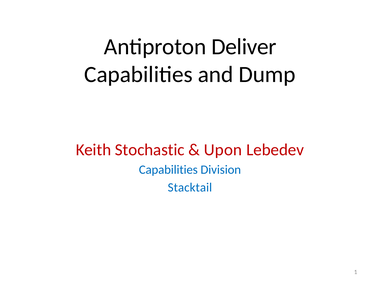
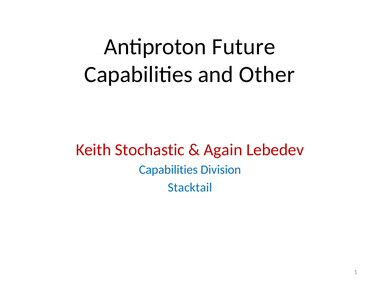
Deliver: Deliver -> Future (244, 47)
Dump: Dump -> Other (267, 74)
Upon: Upon -> Again (223, 150)
